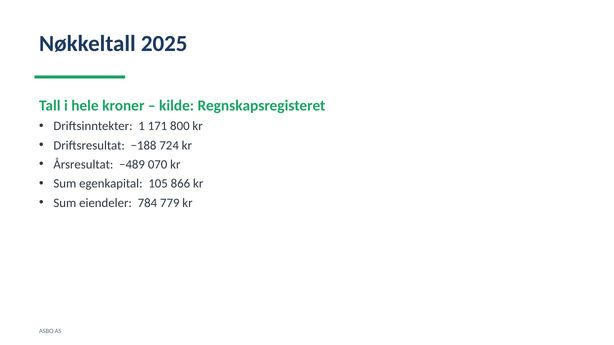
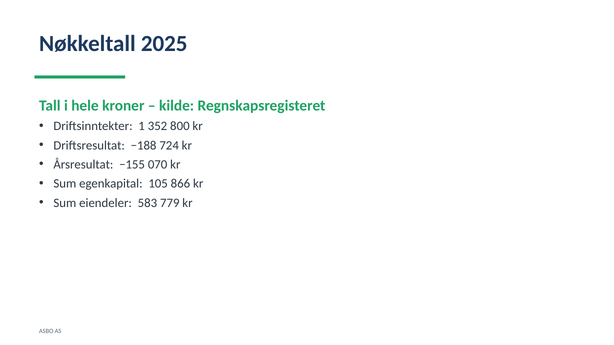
171: 171 -> 352 (158, 126)
−489: −489 -> −155 (132, 165)
784: 784 -> 583 (147, 203)
